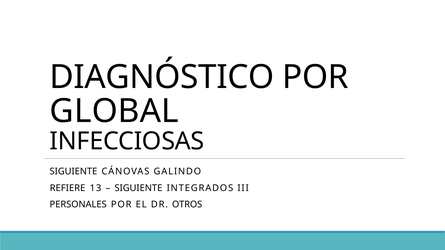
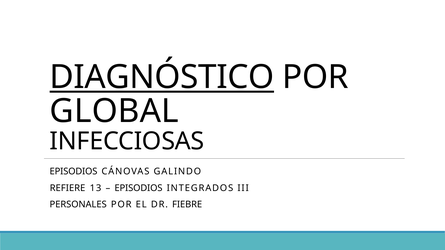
DIAGNÓSTICO underline: none -> present (162, 77)
SIGUIENTE: SIGUIENTE -> EPISODIOS (74, 172)
SIGUIENTE: SIGUIENTE -> EPISODIOS (138, 188)
OTROS: OTROS -> FIEBRE (187, 205)
